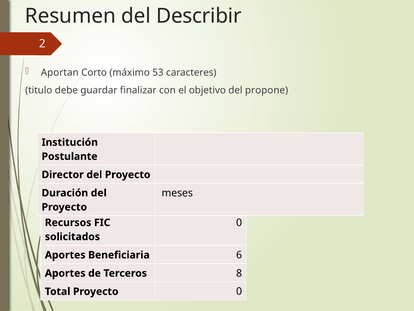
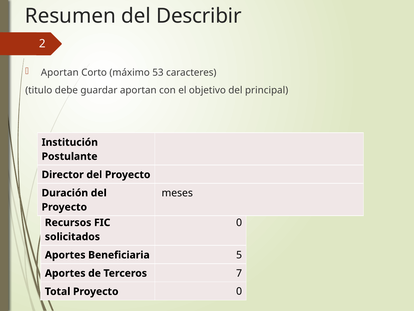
guardar finalizar: finalizar -> aportan (138, 90)
propone: propone -> principal (267, 90)
6: 6 -> 5 (239, 255)
8: 8 -> 7 (239, 273)
